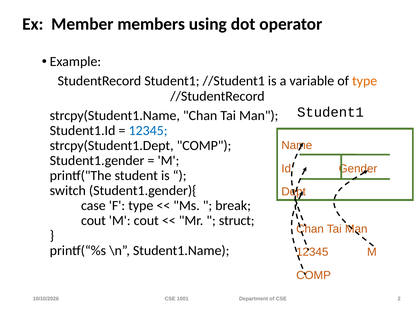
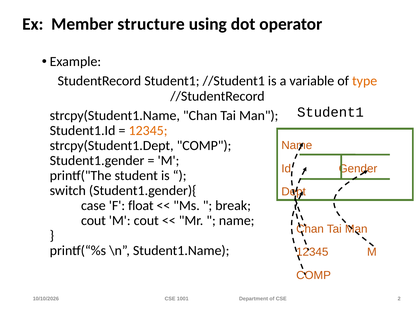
members: members -> structure (151, 24)
12345 colour: blue -> orange (148, 130)
F type: type -> float (141, 205)
struct: struct -> name (237, 220)
